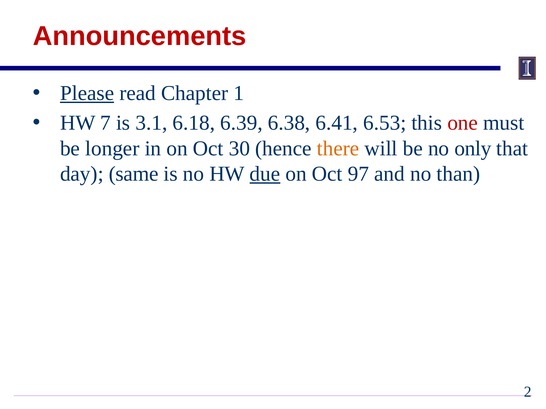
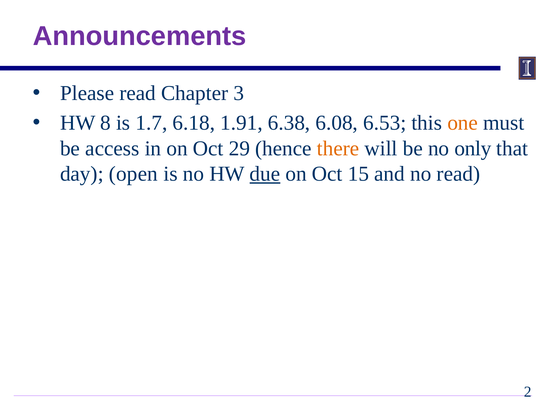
Announcements colour: red -> purple (140, 36)
Please underline: present -> none (87, 93)
1: 1 -> 3 (239, 93)
7: 7 -> 8 (106, 123)
3.1: 3.1 -> 1.7 (151, 123)
6.39: 6.39 -> 1.91 (241, 123)
6.41: 6.41 -> 6.08 (337, 123)
one colour: red -> orange (463, 123)
longer: longer -> access (112, 149)
30: 30 -> 29 (239, 149)
same: same -> open (133, 174)
97: 97 -> 15 (358, 174)
no than: than -> read (458, 174)
